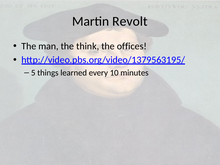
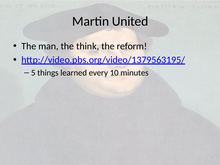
Revolt: Revolt -> United (130, 21)
offices: offices -> reform (132, 46)
